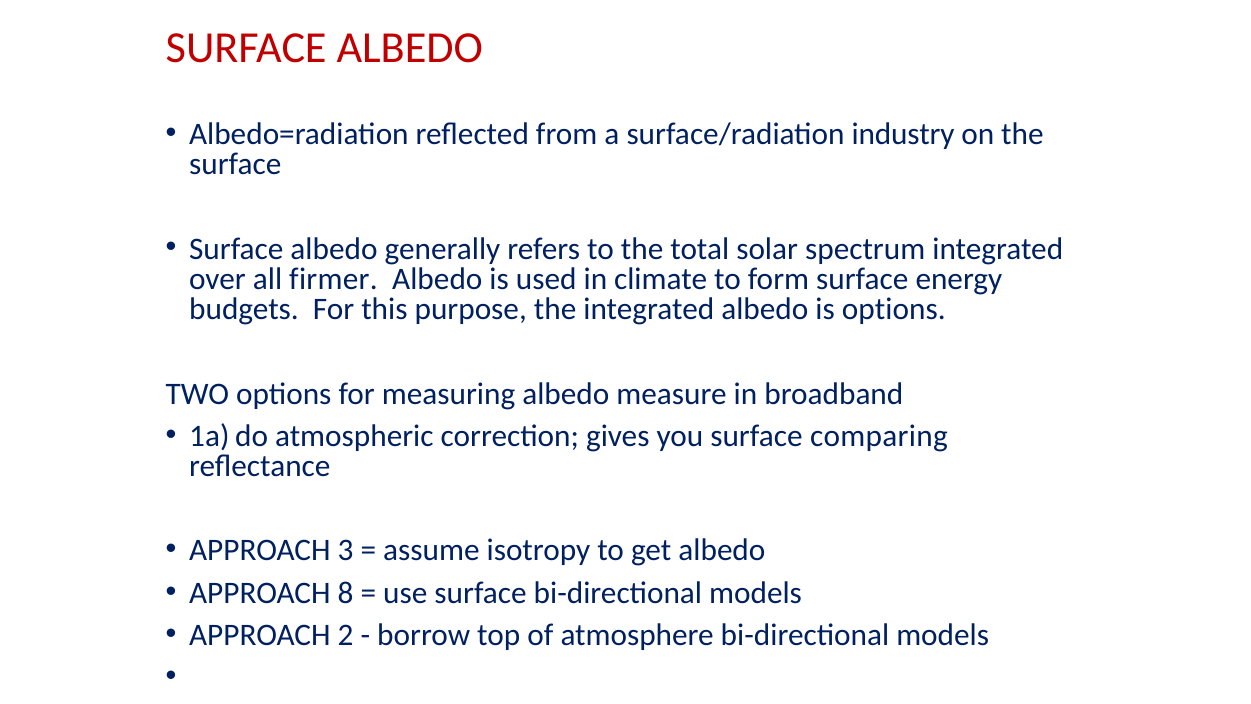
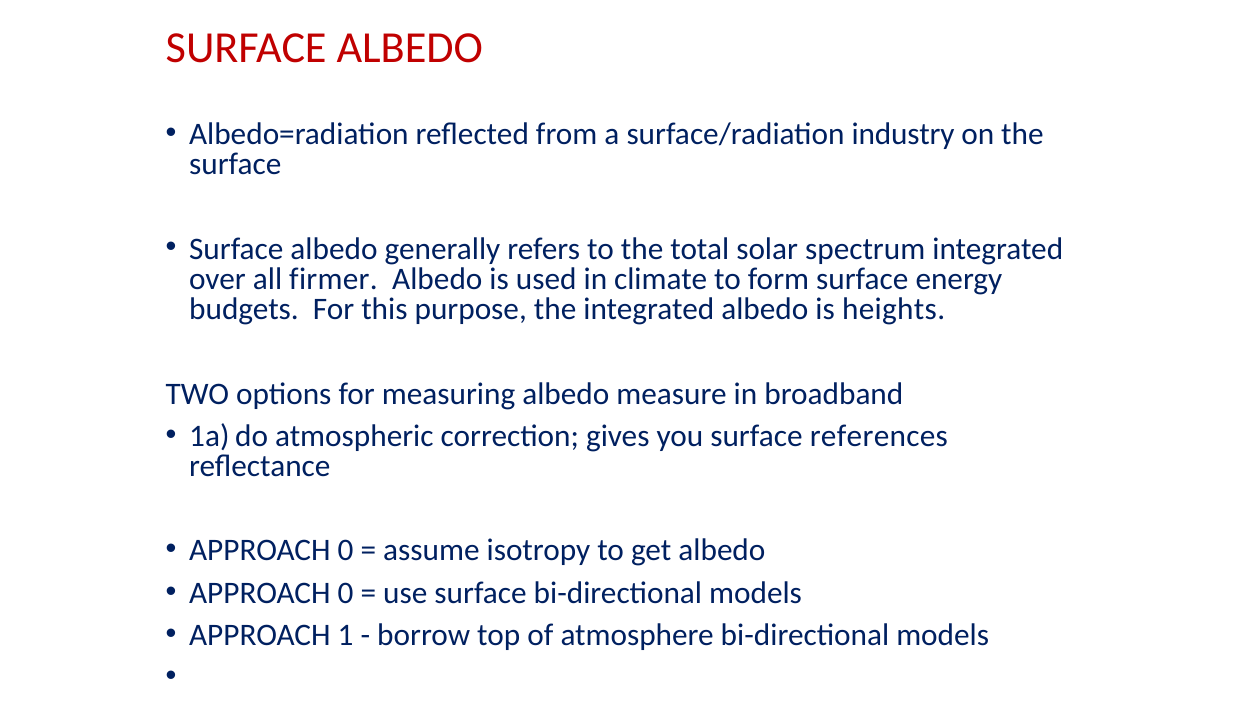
is options: options -> heights (894, 309)
comparing: comparing -> references (879, 436)
3: 3 -> 0 (345, 550)
8: 8 -> 0 (345, 592)
2: 2 -> 1 (345, 635)
